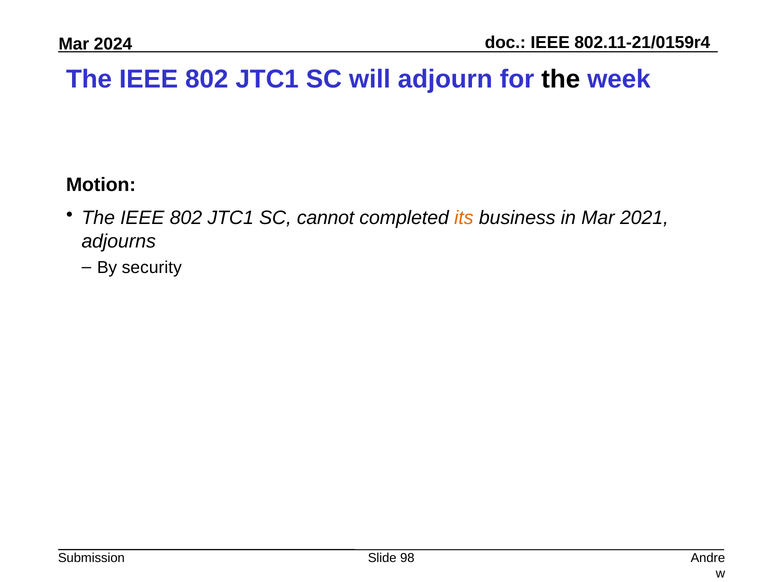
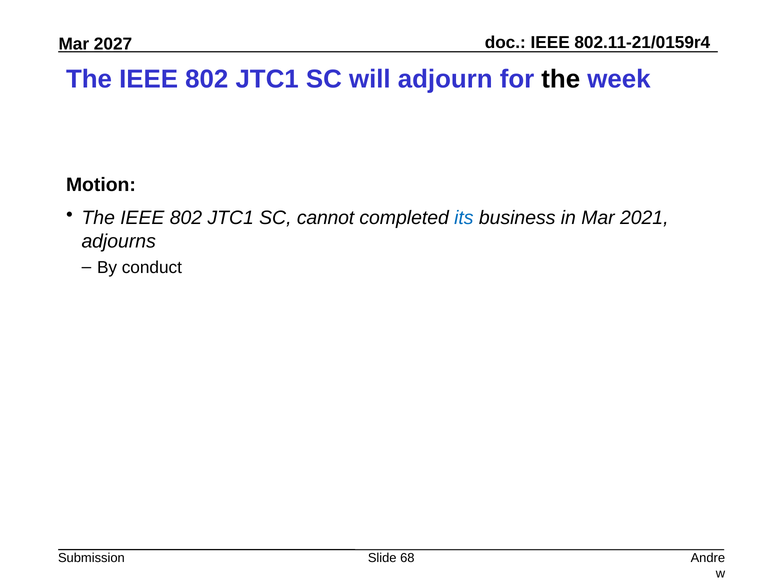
2024: 2024 -> 2027 (113, 44)
its colour: orange -> blue (464, 218)
security: security -> conduct (152, 267)
98: 98 -> 68 (407, 558)
